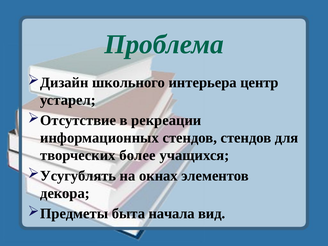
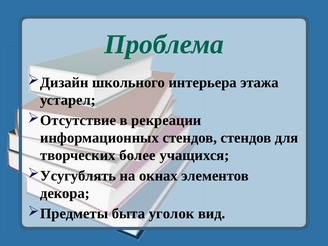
центр: центр -> этажа (259, 82)
начала: начала -> уголок (172, 214)
